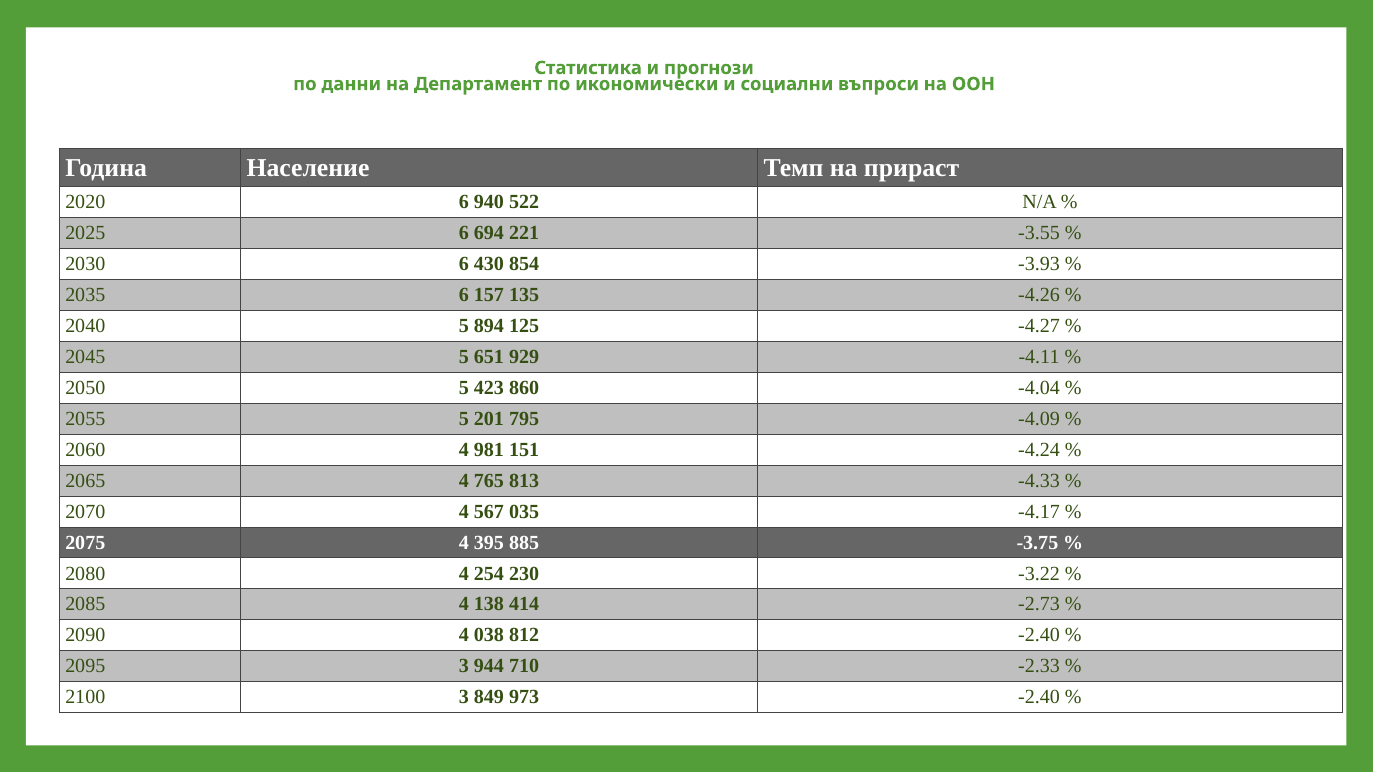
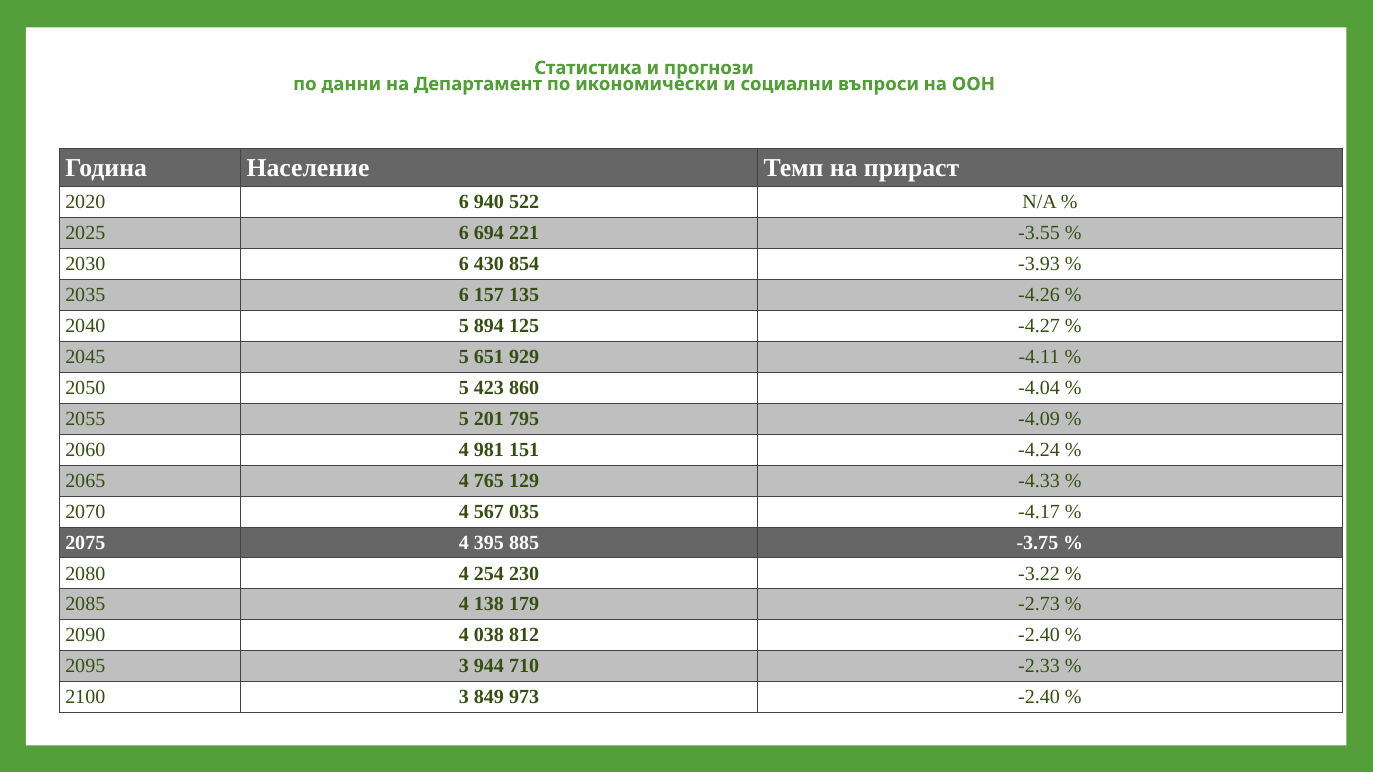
813: 813 -> 129 (524, 481)
414: 414 -> 179 (524, 605)
